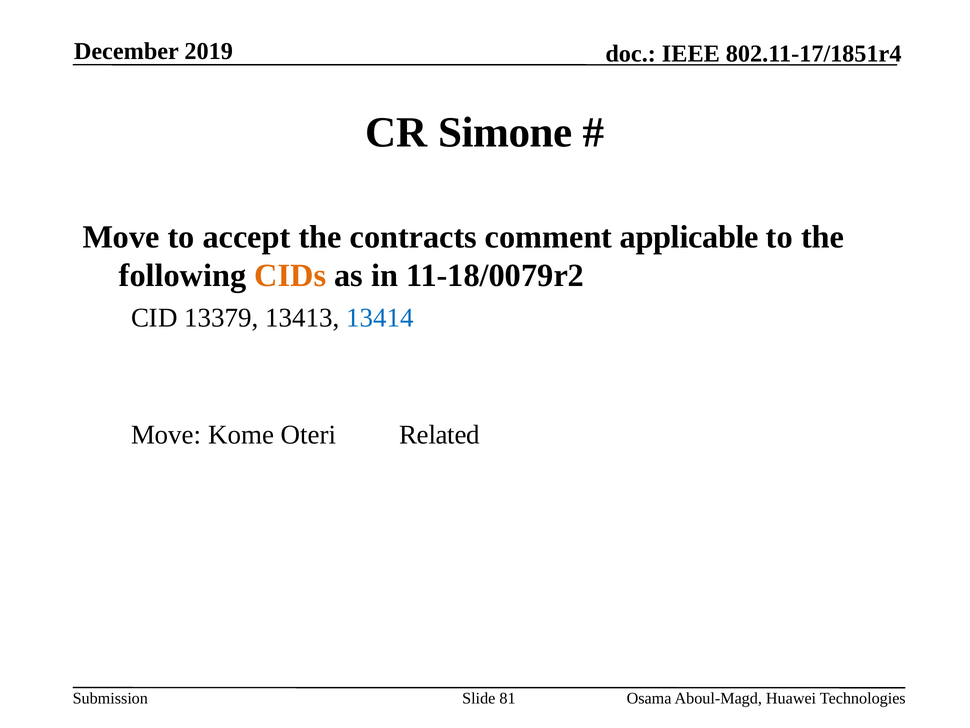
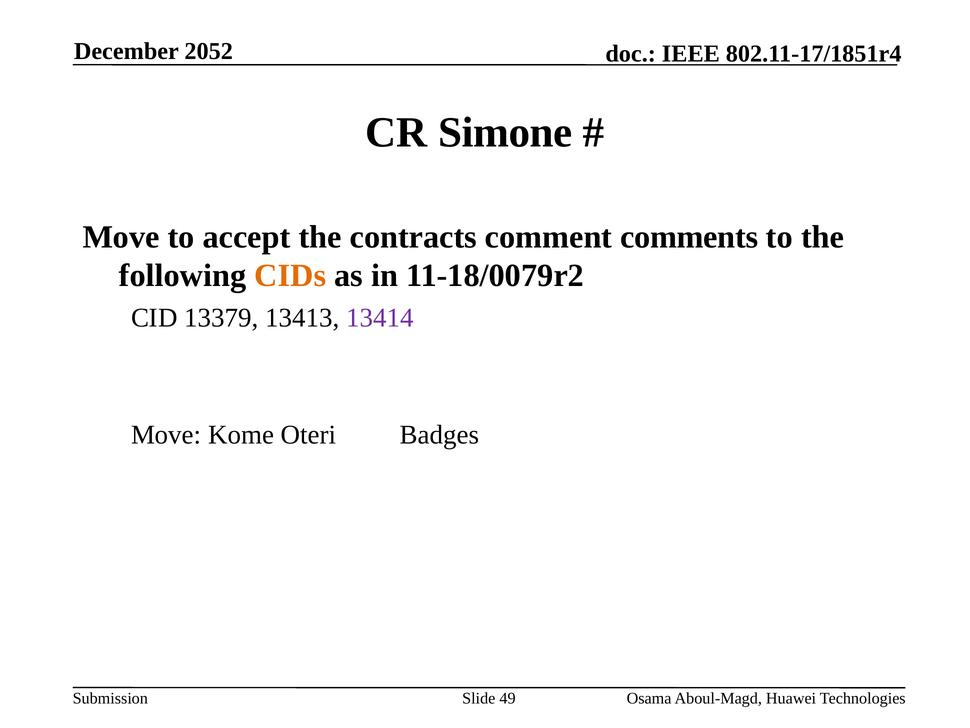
2019: 2019 -> 2052 (209, 51)
applicable: applicable -> comments (689, 237)
13414 colour: blue -> purple (380, 317)
Related: Related -> Badges (439, 435)
81: 81 -> 49 (508, 698)
